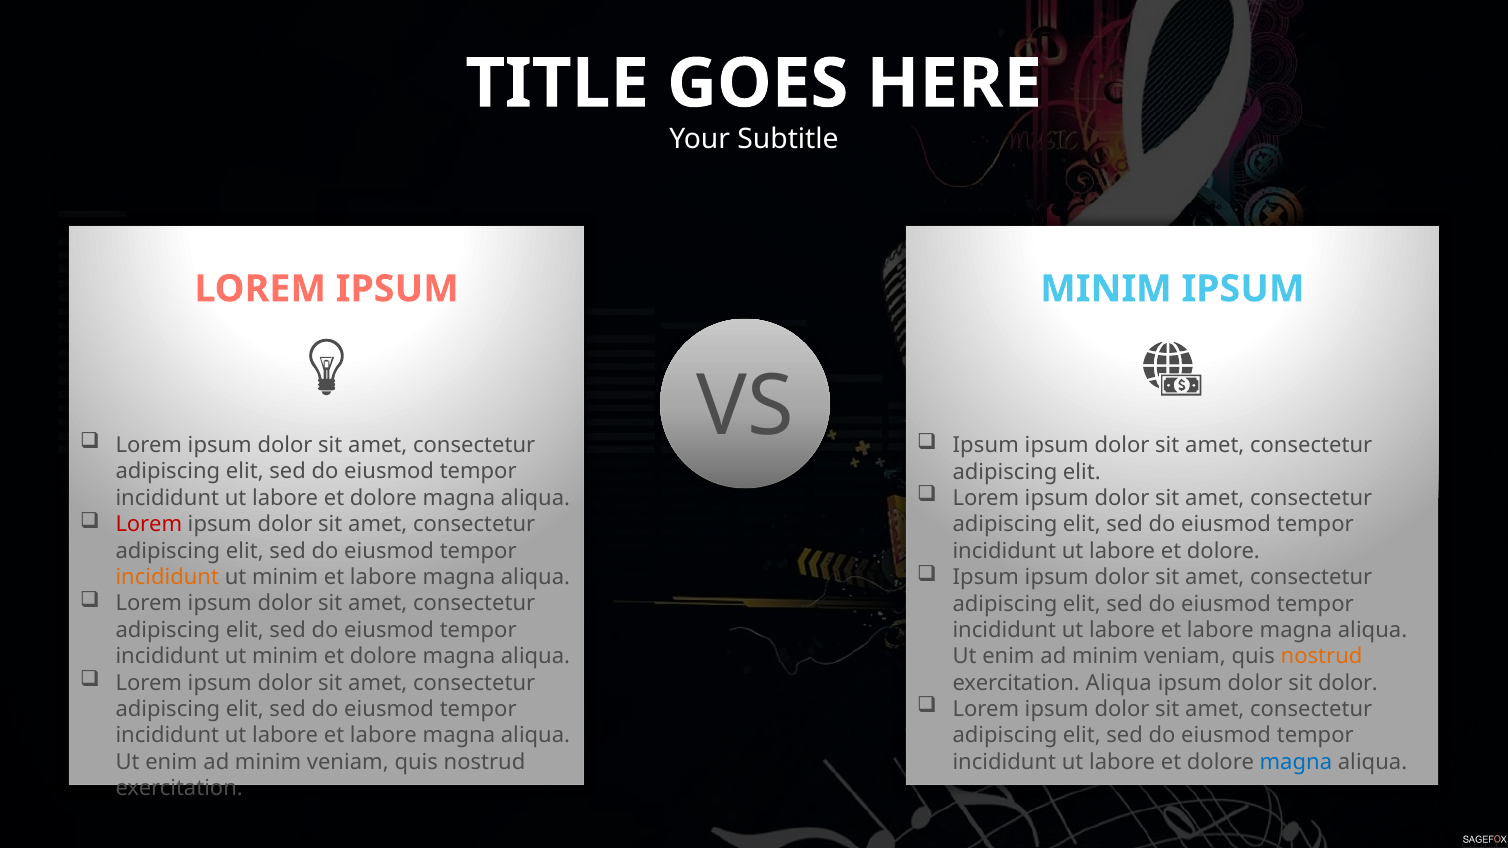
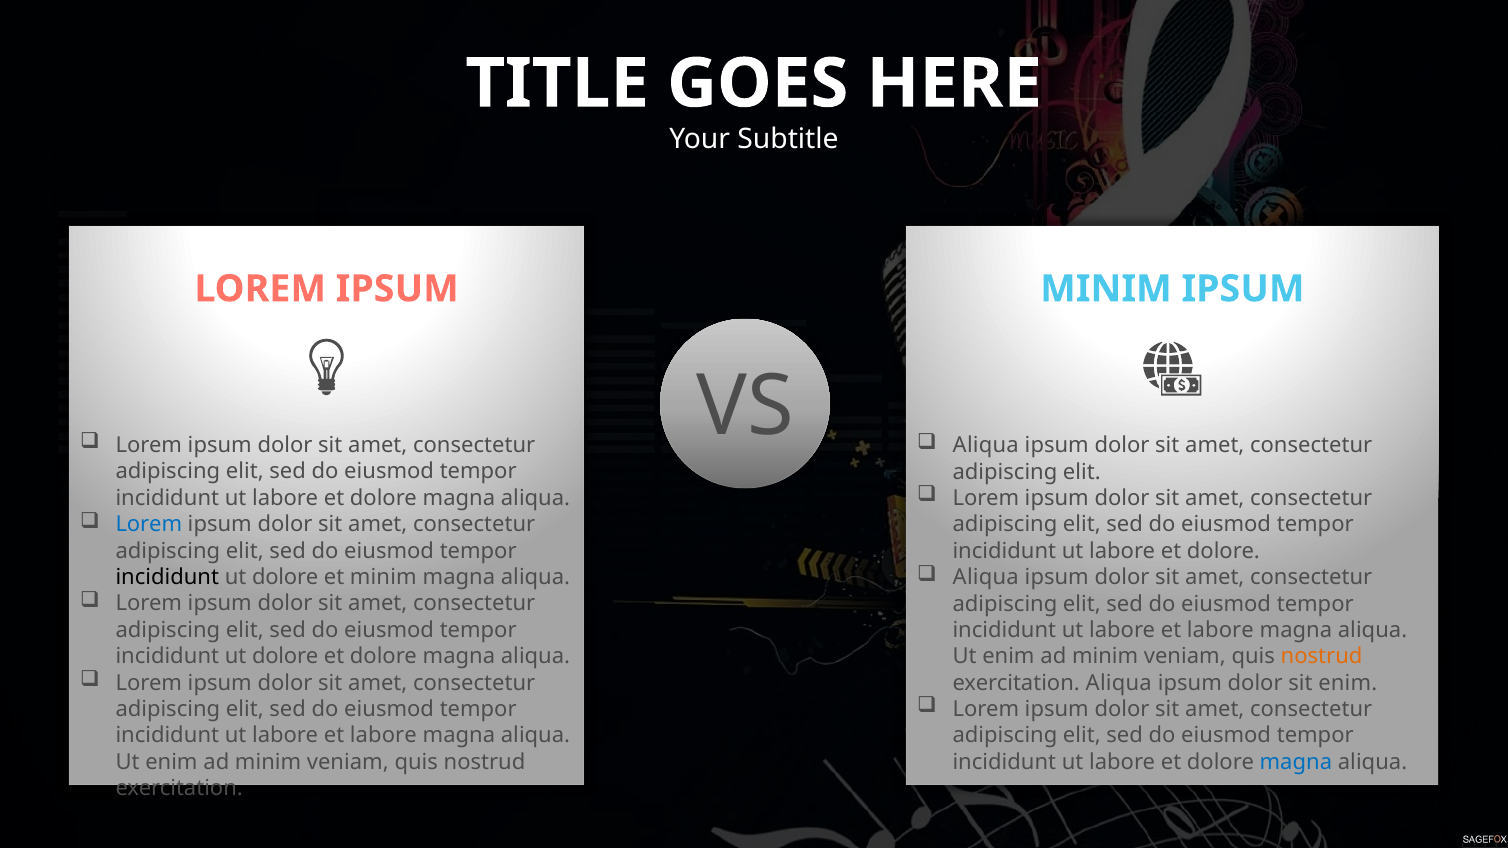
Ipsum: Ipsum -> Aliqua (986, 445)
Lorem colour: red -> blue (149, 525)
Ipsum: Ipsum -> Aliqua (986, 578)
incididunt colour: orange -> black (167, 577)
minim: minim -> dolore (285, 577)
labore: labore -> minim (383, 577)
minim: minim -> dolore (285, 657)
sit dolor: dolor -> enim (1348, 683)
